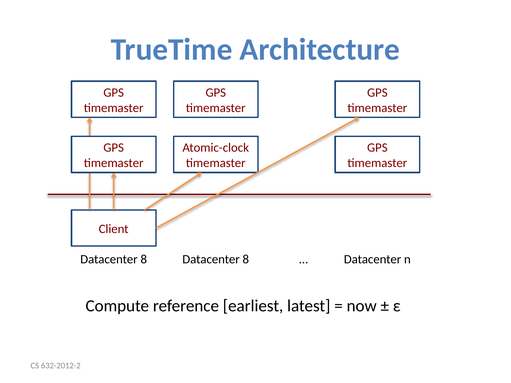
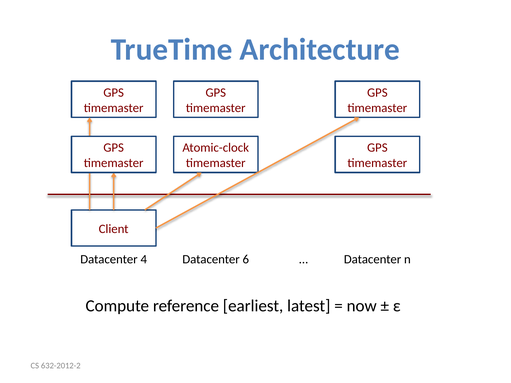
8: 8 -> 4 (144, 259)
8: 8 -> 6 (246, 259)
